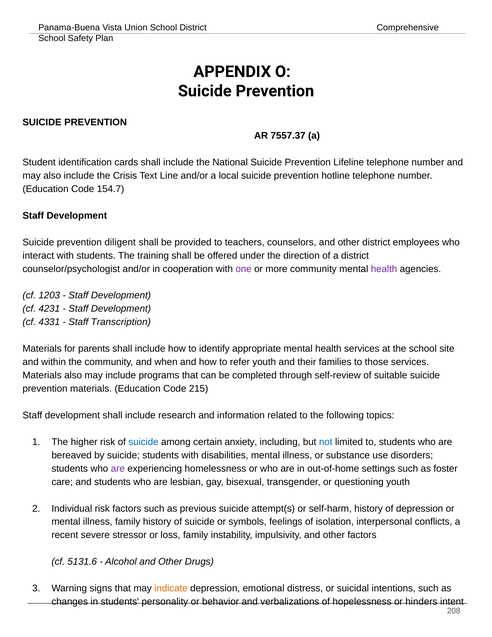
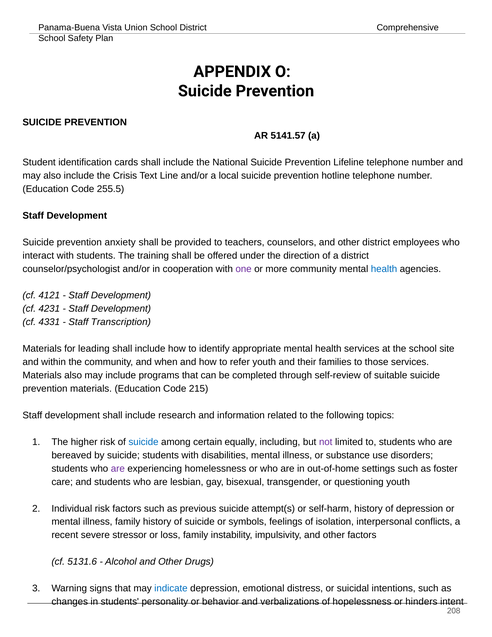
7557.37: 7557.37 -> 5141.57 (288, 136)
154.7: 154.7 -> 255.5 (111, 189)
diligent: diligent -> anxiety (120, 242)
health colour: purple -> blue (384, 269)
1203: 1203 -> 4121 (49, 295)
parents: parents -> leading (94, 349)
anxiety: anxiety -> equally (241, 442)
not colour: blue -> purple (326, 442)
indicate colour: orange -> blue (171, 588)
